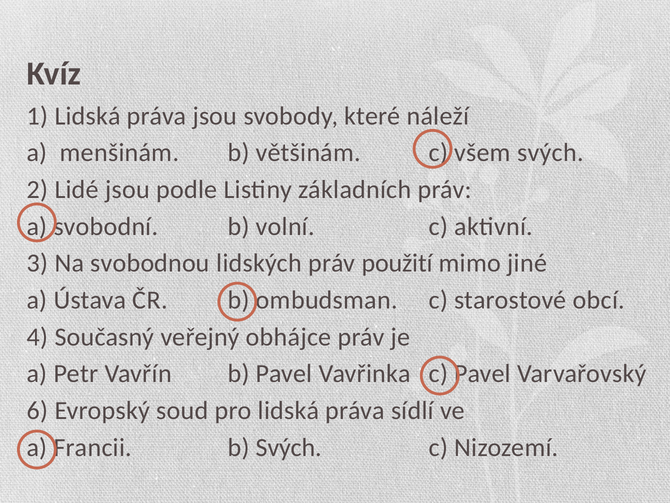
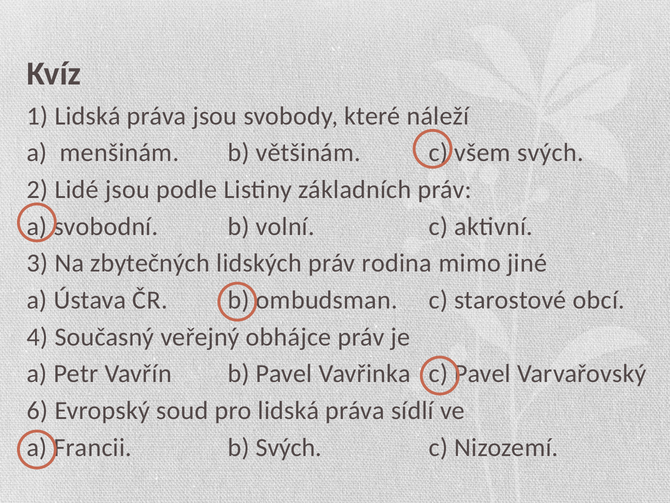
svobodnou: svobodnou -> zbytečných (150, 263)
použití: použití -> rodina (397, 263)
